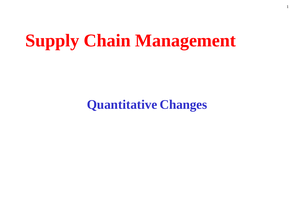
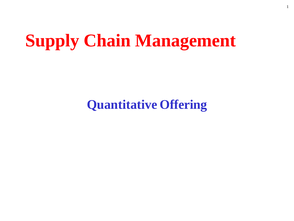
Changes: Changes -> Offering (183, 104)
